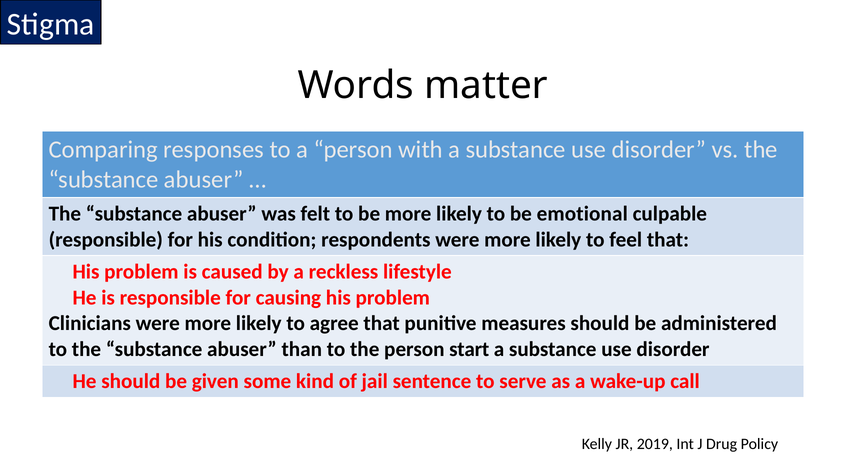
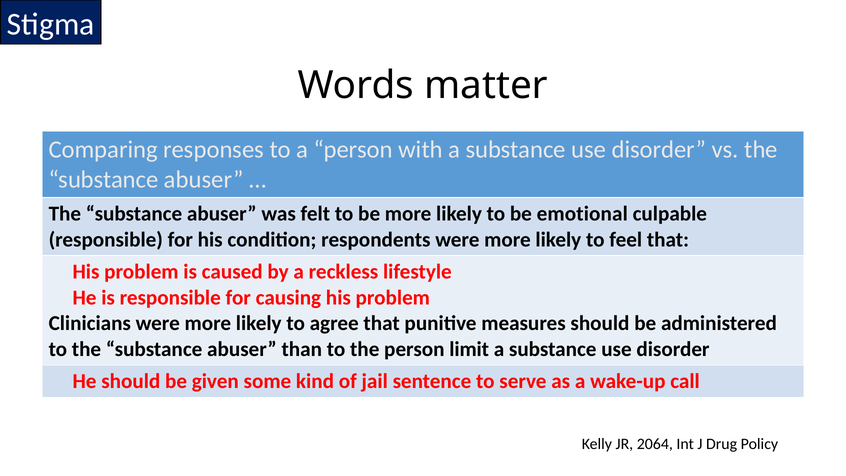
start: start -> limit (469, 349)
2019: 2019 -> 2064 (655, 444)
